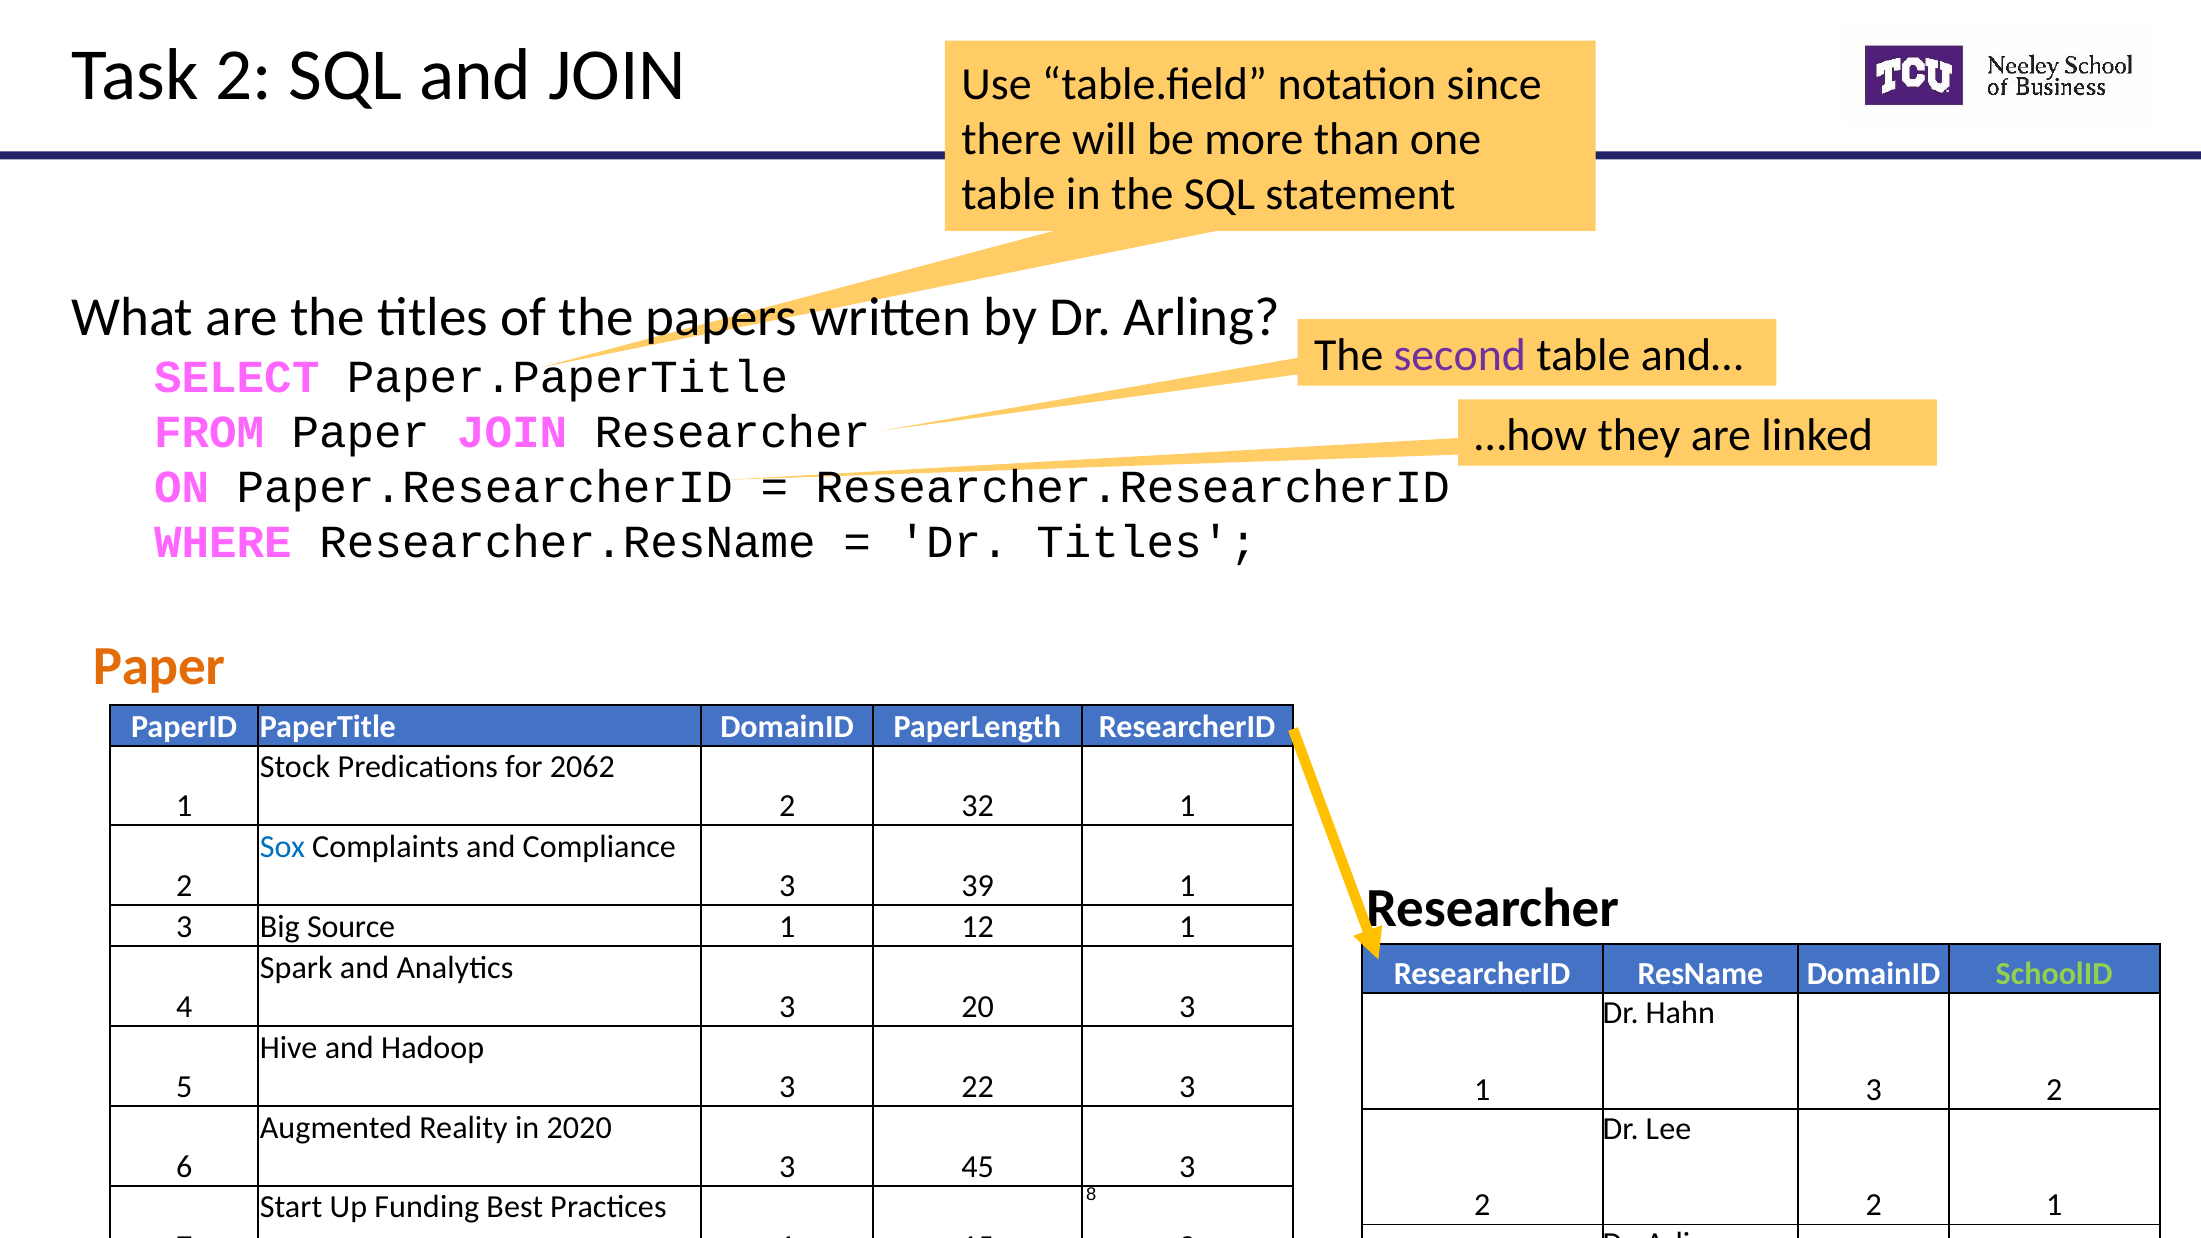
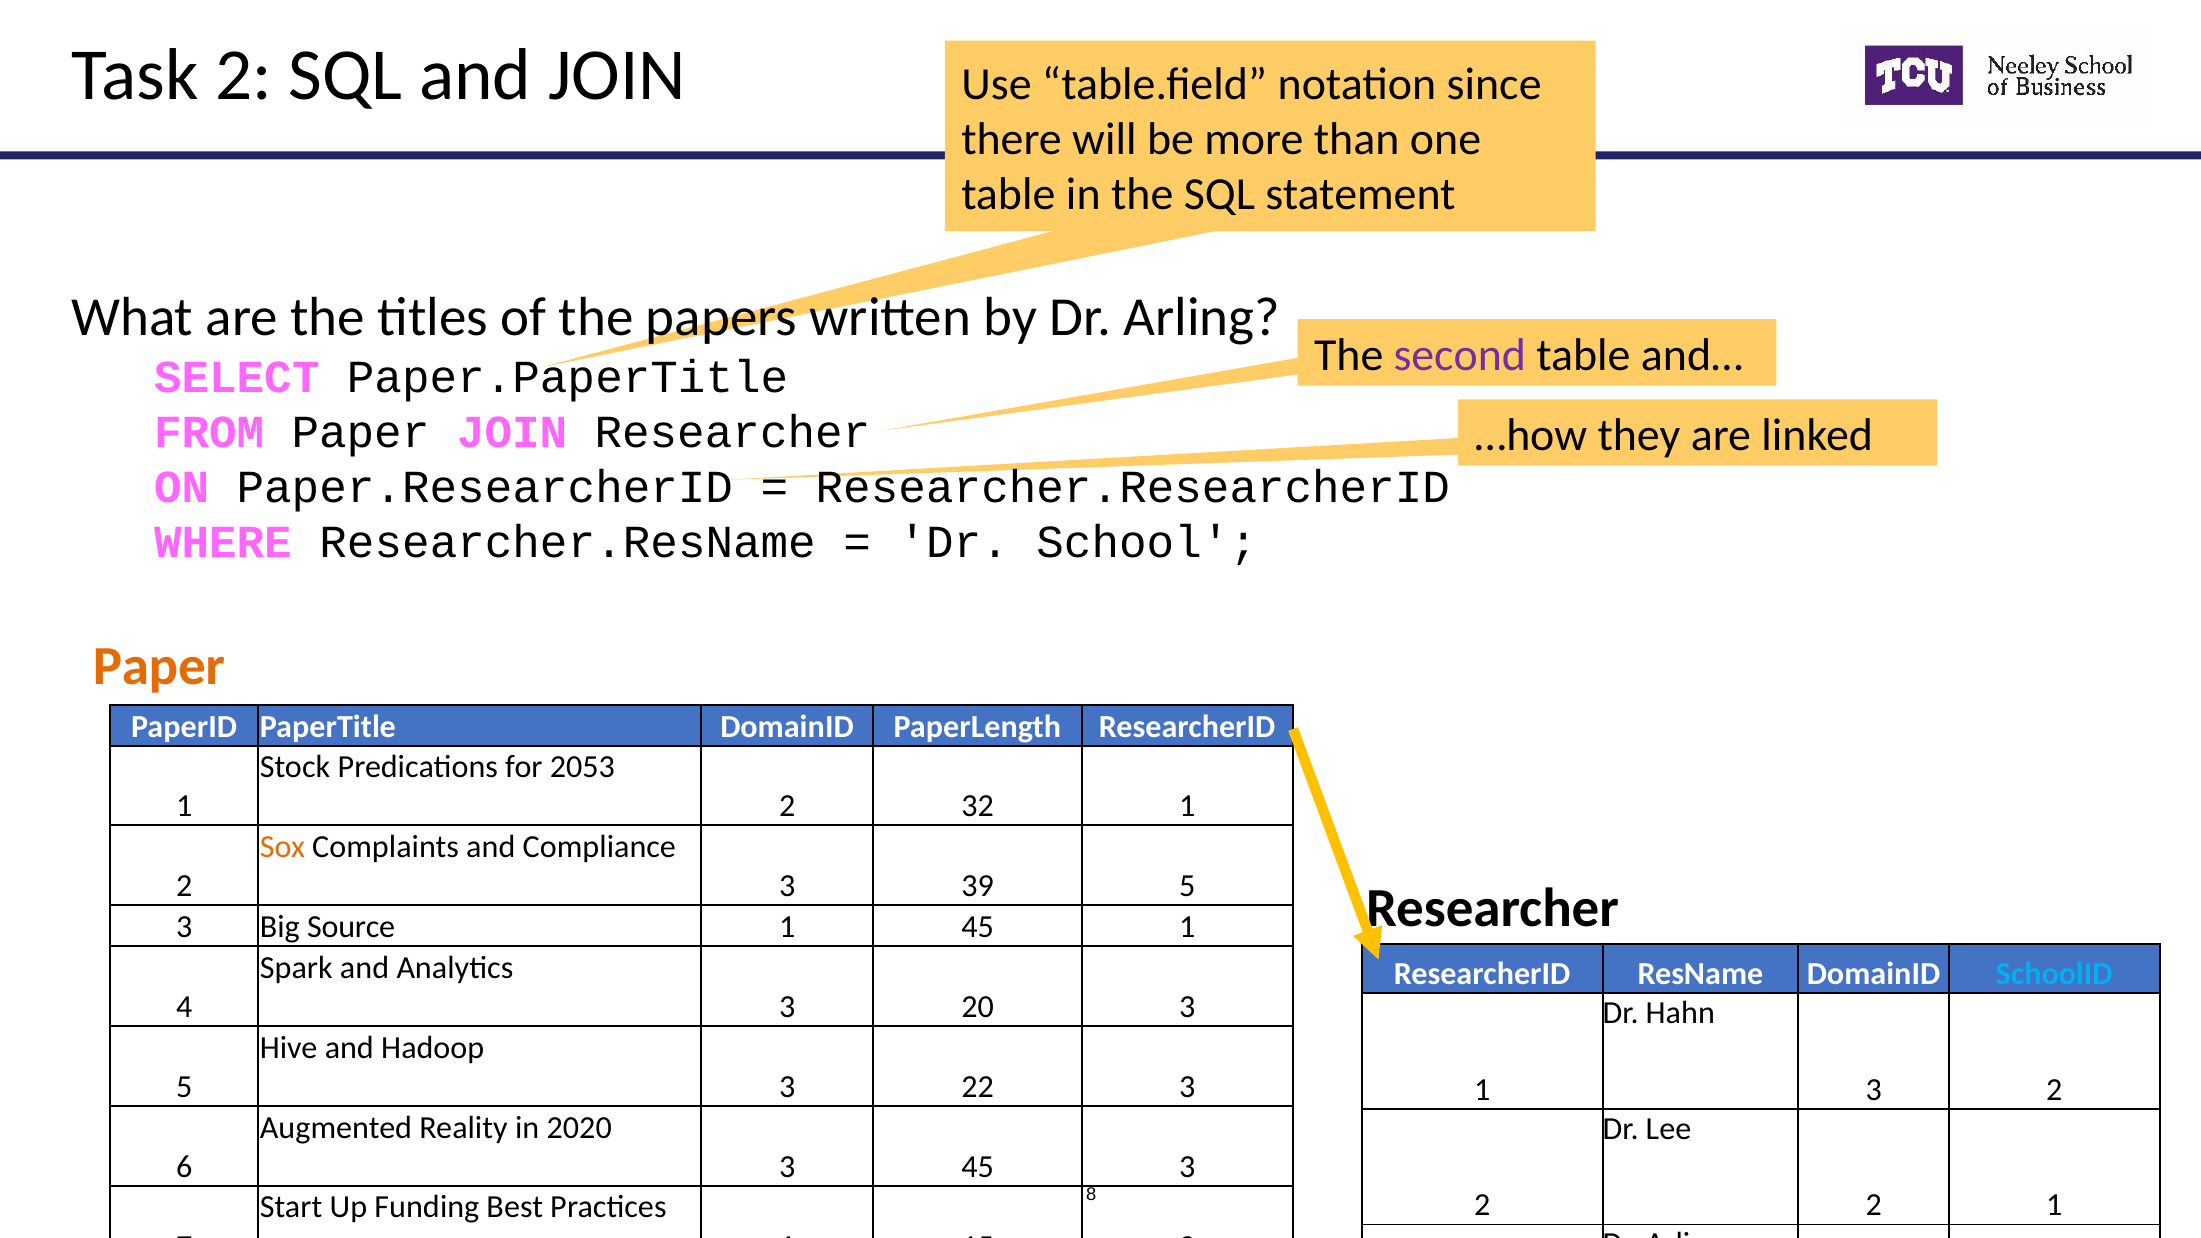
Dr Titles: Titles -> School (1147, 543)
2062: 2062 -> 2053 (582, 767)
Sox colour: blue -> orange (283, 847)
39 1: 1 -> 5 (1187, 886)
1 12: 12 -> 45 (978, 927)
SchoolID colour: light green -> light blue (2054, 974)
